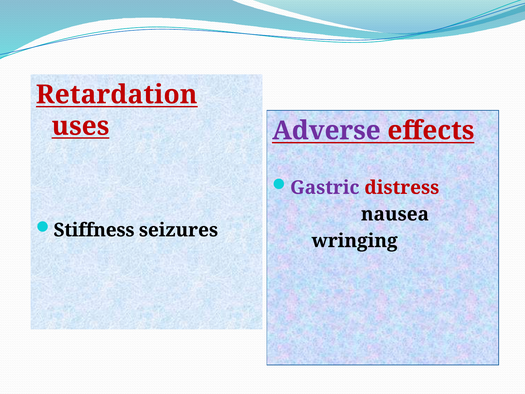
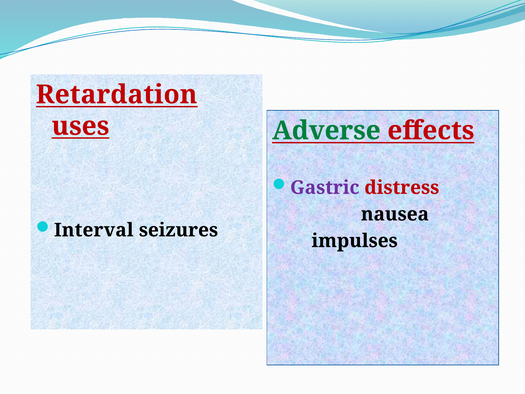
Adverse colour: purple -> green (326, 131)
Stiffness: Stiffness -> Interval (94, 230)
wringing: wringing -> impulses (355, 241)
